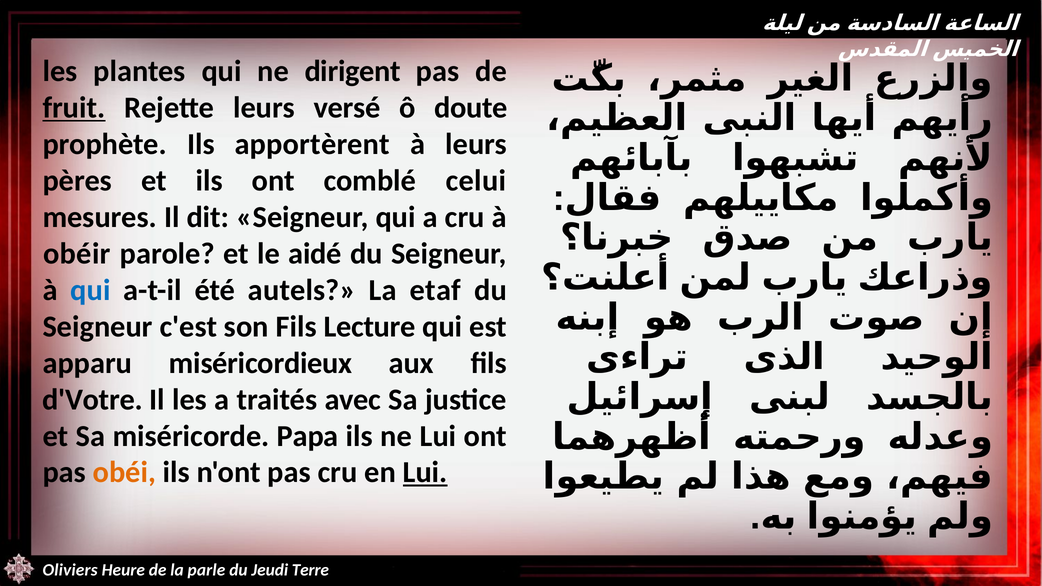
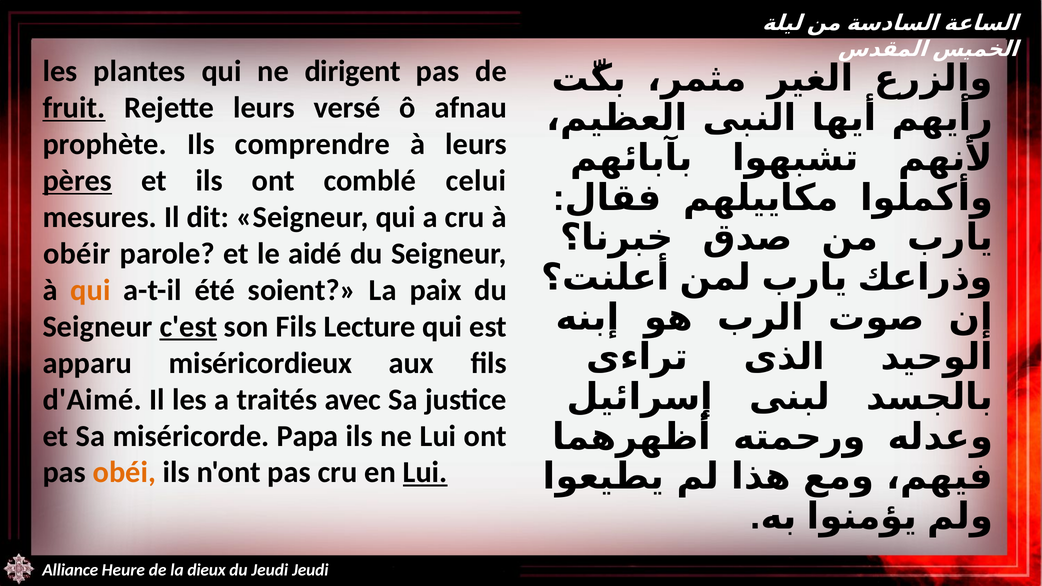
doute: doute -> afnau (471, 108)
apportèrent: apportèrent -> comprendre (312, 144)
pères underline: none -> present (77, 181)
qui colour: blue -> orange (90, 290)
autels: autels -> soient (302, 290)
etaf: etaf -> paix (436, 290)
c'est underline: none -> present (188, 327)
d'Votre: d'Votre -> d'Aimé (92, 400)
Oliviers: Oliviers -> Alliance (70, 570)
parle: parle -> dieux (207, 570)
Jeudi Terre: Terre -> Jeudi (310, 570)
